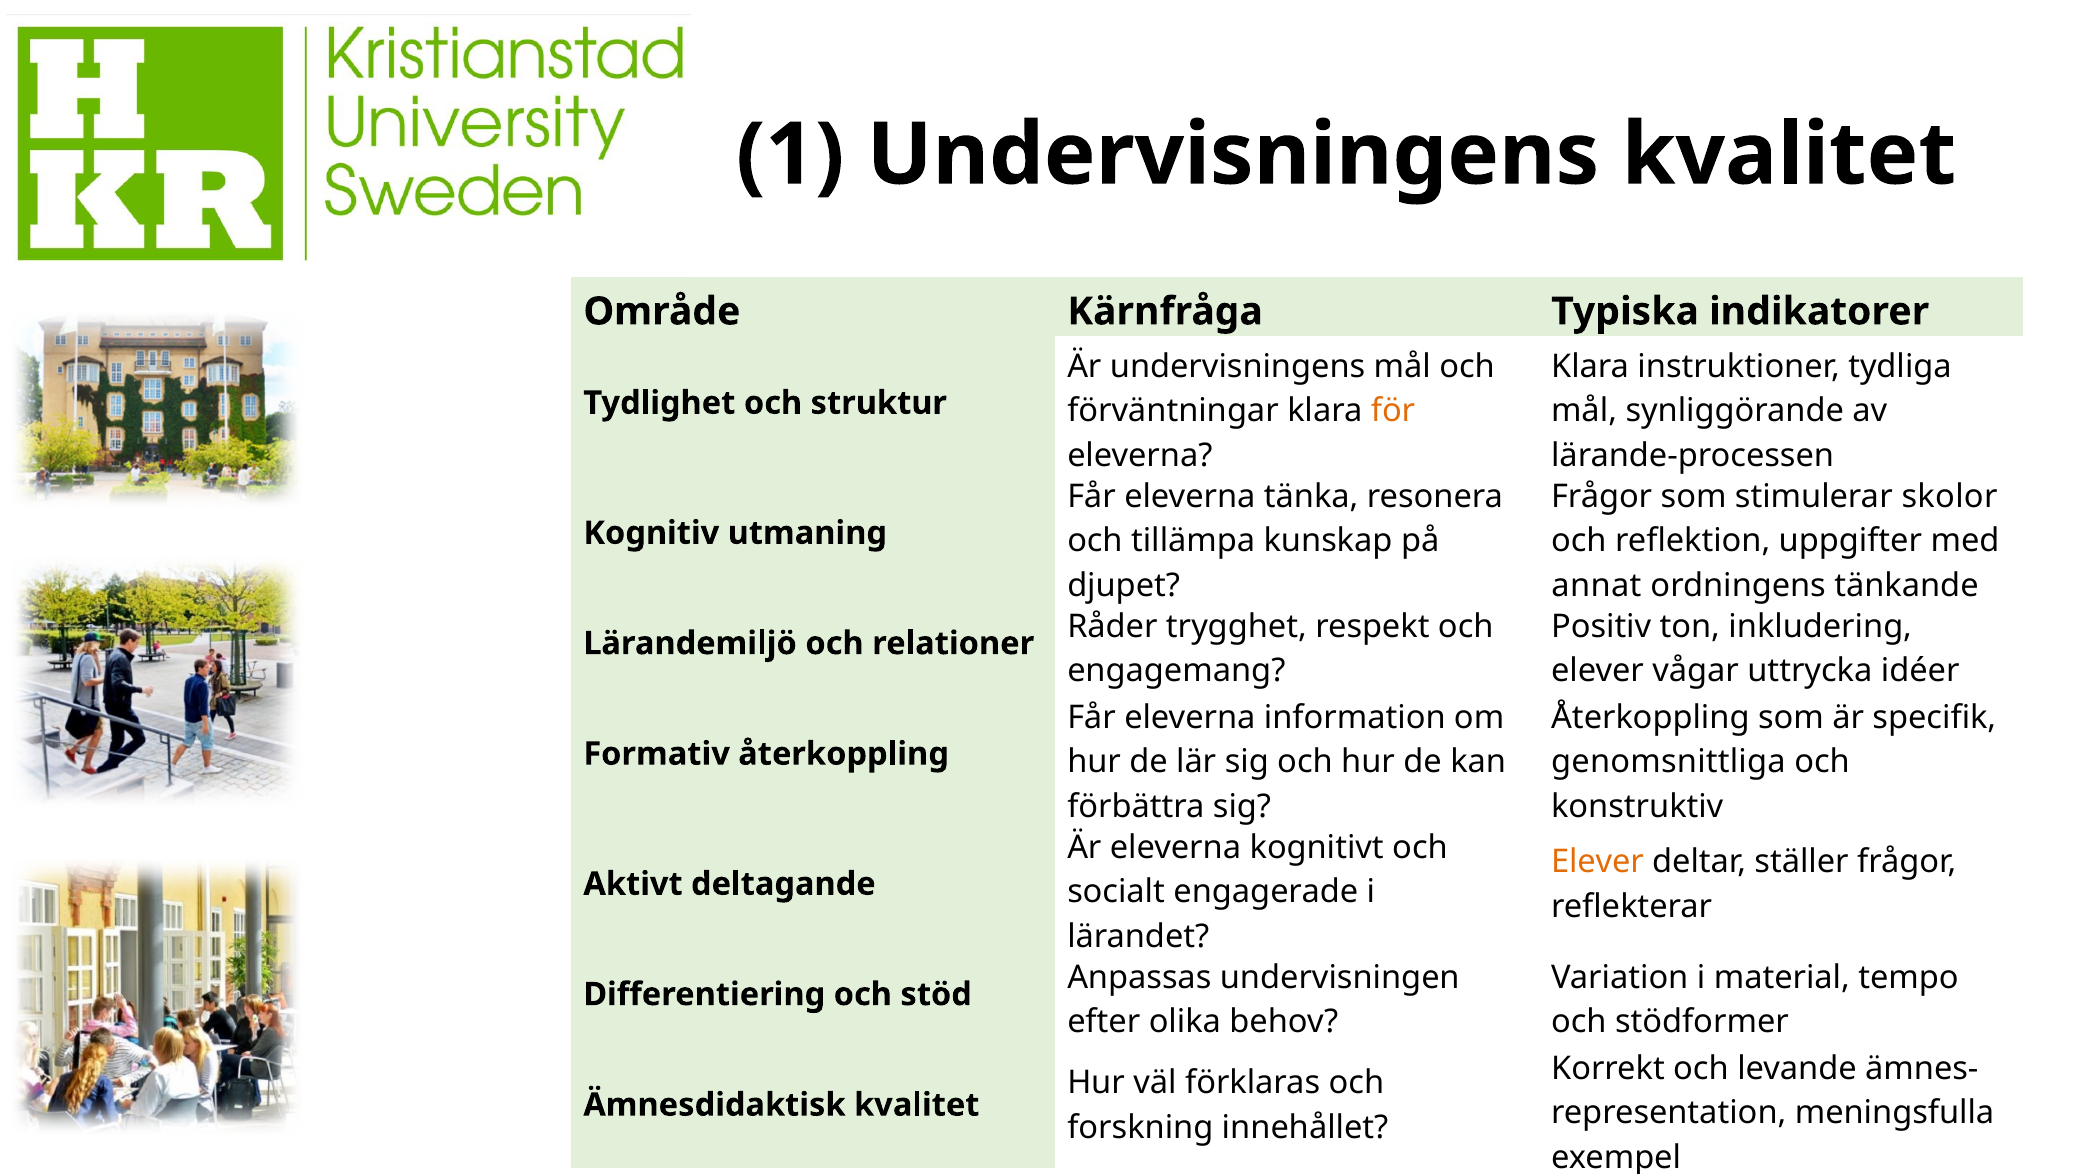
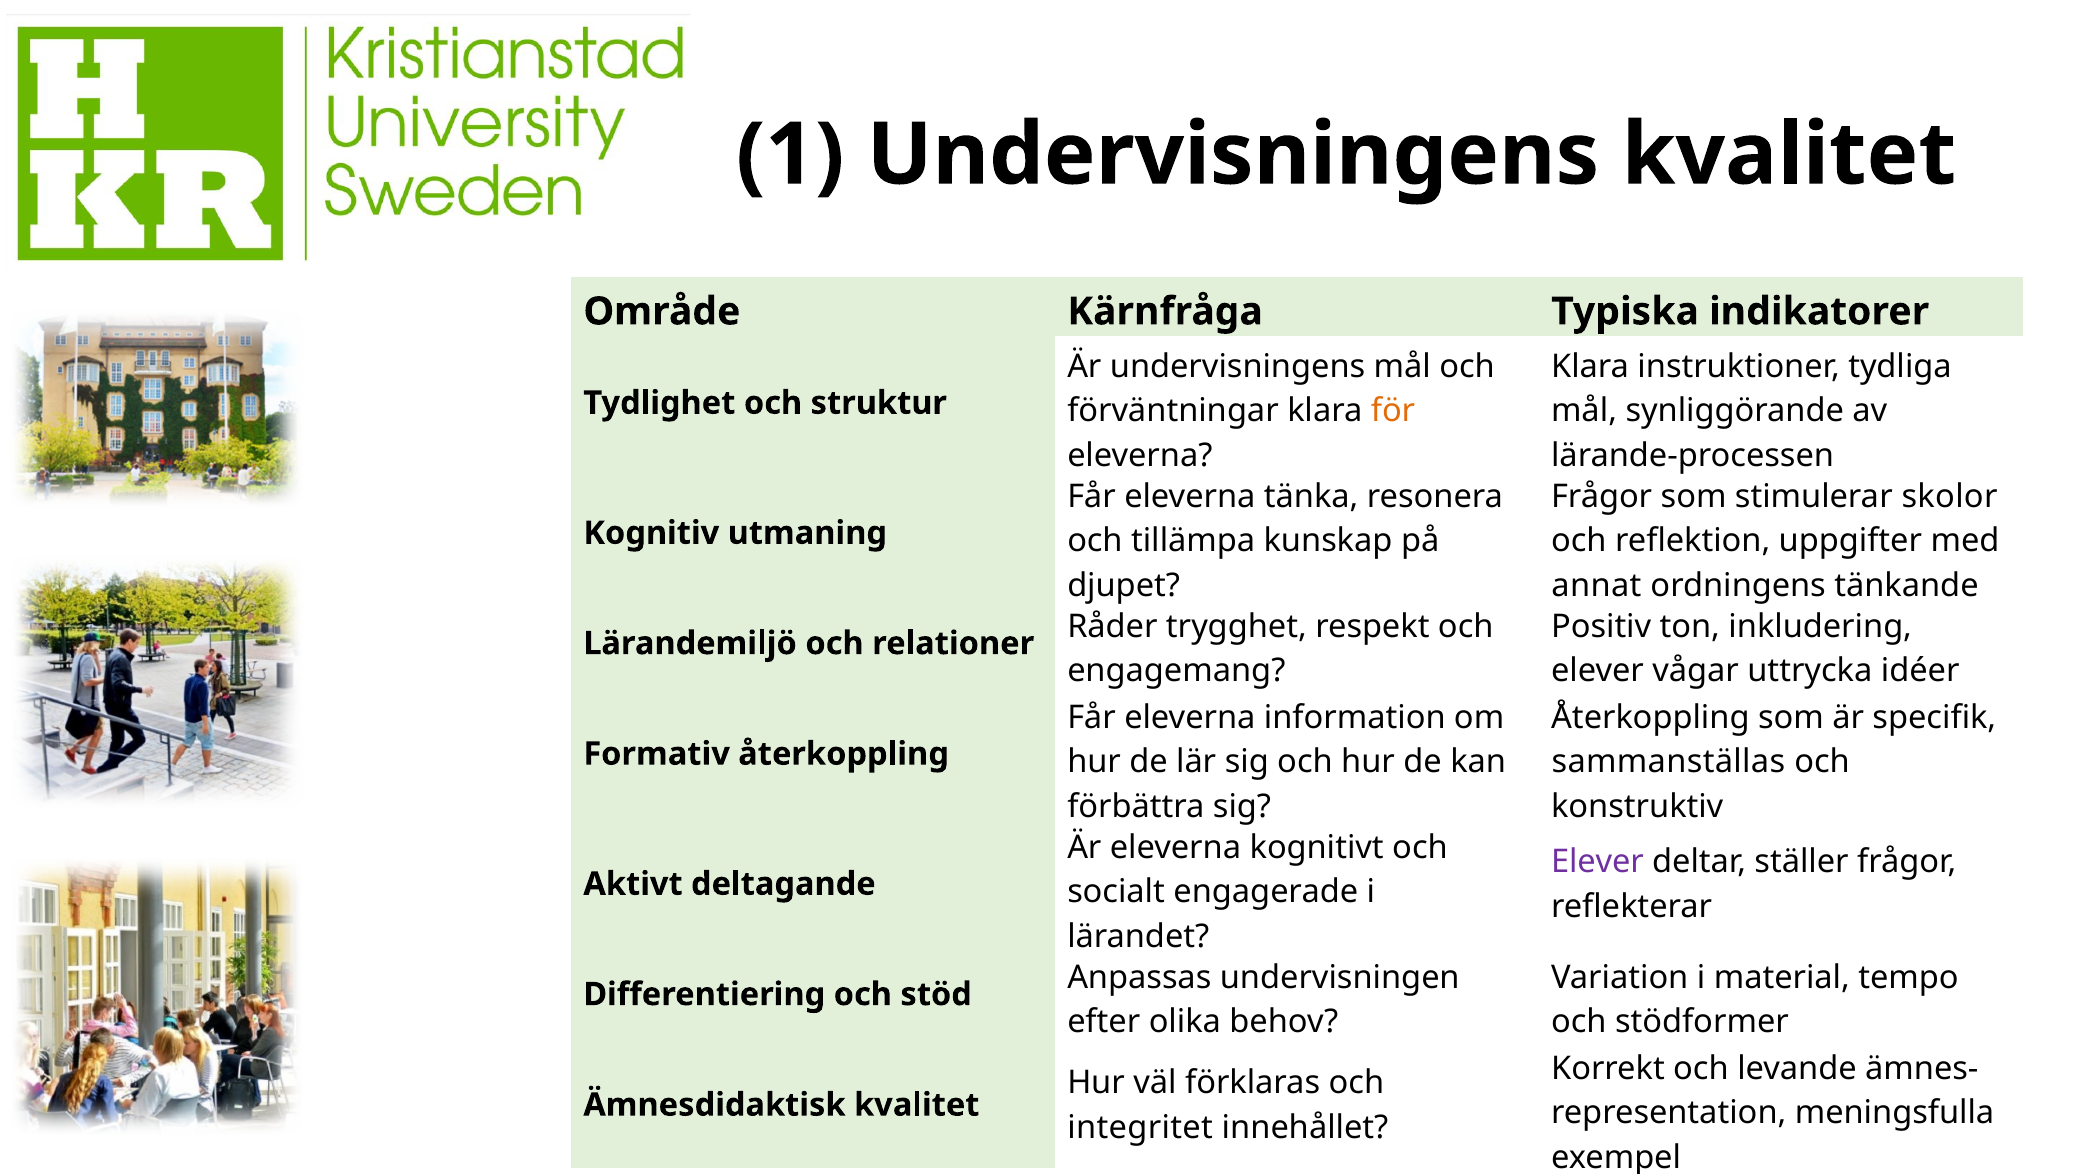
genomsnittliga: genomsnittliga -> sammanställas (1668, 762)
Elever colour: orange -> purple (1597, 862)
forskning: forskning -> integritet (1140, 1127)
